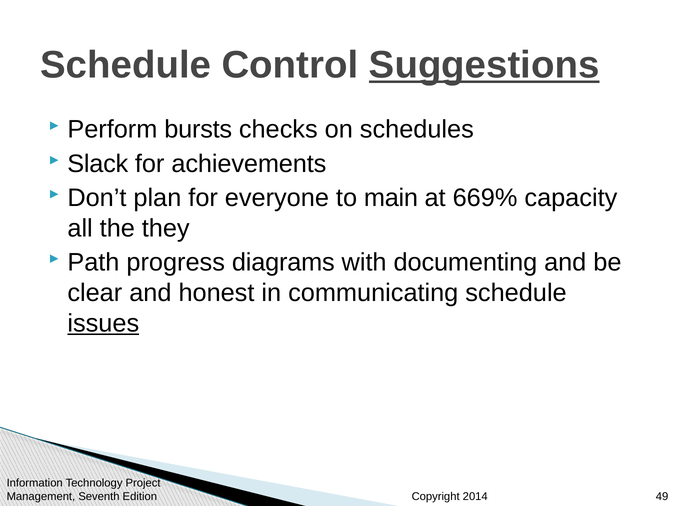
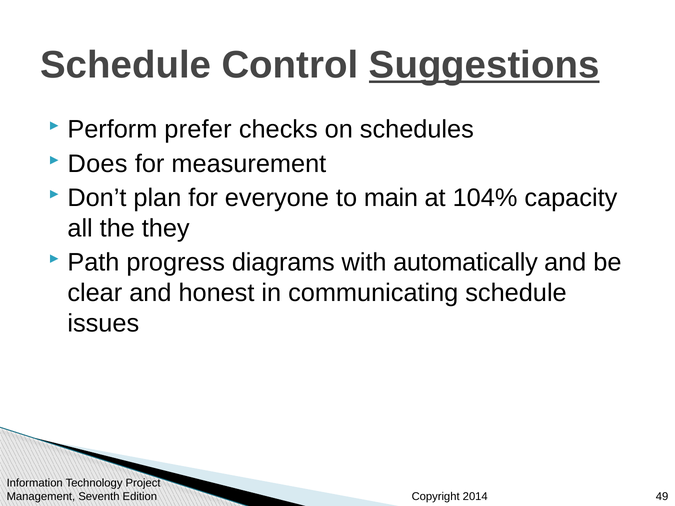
bursts: bursts -> prefer (198, 130)
Slack: Slack -> Does (98, 164)
achievements: achievements -> measurement (249, 164)
669%: 669% -> 104% (485, 198)
documenting: documenting -> automatically (465, 263)
issues underline: present -> none (103, 323)
